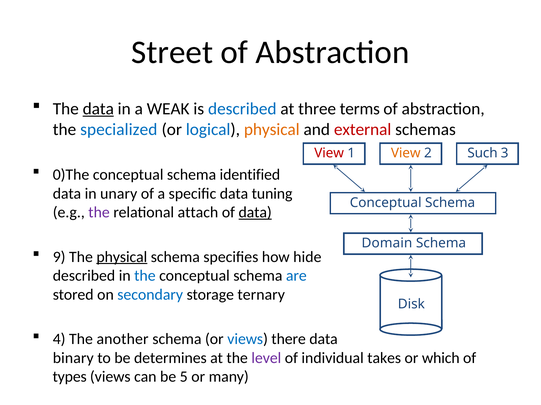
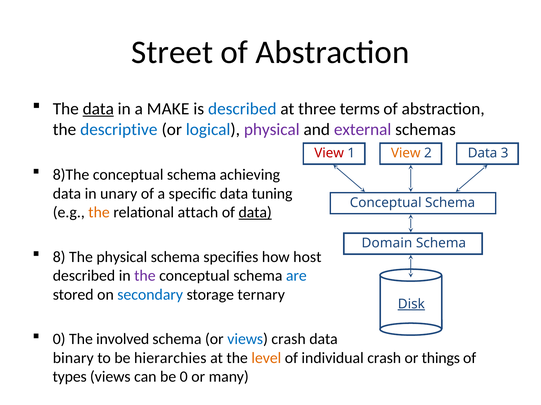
WEAK: WEAK -> MAKE (168, 109)
specialized: specialized -> descriptive (119, 130)
physical colour: orange -> purple (272, 130)
external colour: red -> purple (363, 130)
2 Such: Such -> Data (482, 153)
0)The: 0)The -> 8)The (71, 175)
identified: identified -> achieving (250, 175)
the colour: purple -> orange (99, 213)
9: 9 -> 8 (59, 257)
physical underline: present -> none (122, 257)
hide: hide -> host (307, 257)
the colour: blue -> purple (145, 276)
Disk underline: none -> present (411, 305)
4: 4 -> 0 (59, 340)
another: another -> involved (123, 340)
views there: there -> crash (289, 340)
determines: determines -> hierarchies (170, 359)
level colour: purple -> orange (266, 359)
individual takes: takes -> crash (384, 359)
which: which -> things (441, 359)
be 5: 5 -> 0 (184, 377)
